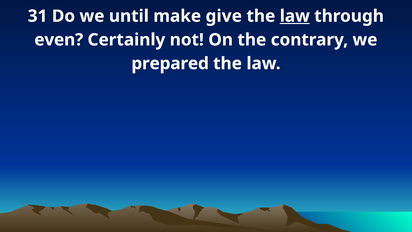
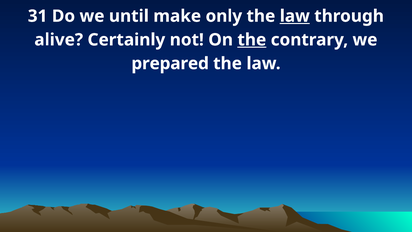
give: give -> only (224, 16)
even: even -> alive (59, 40)
the underline: none -> present (252, 40)
